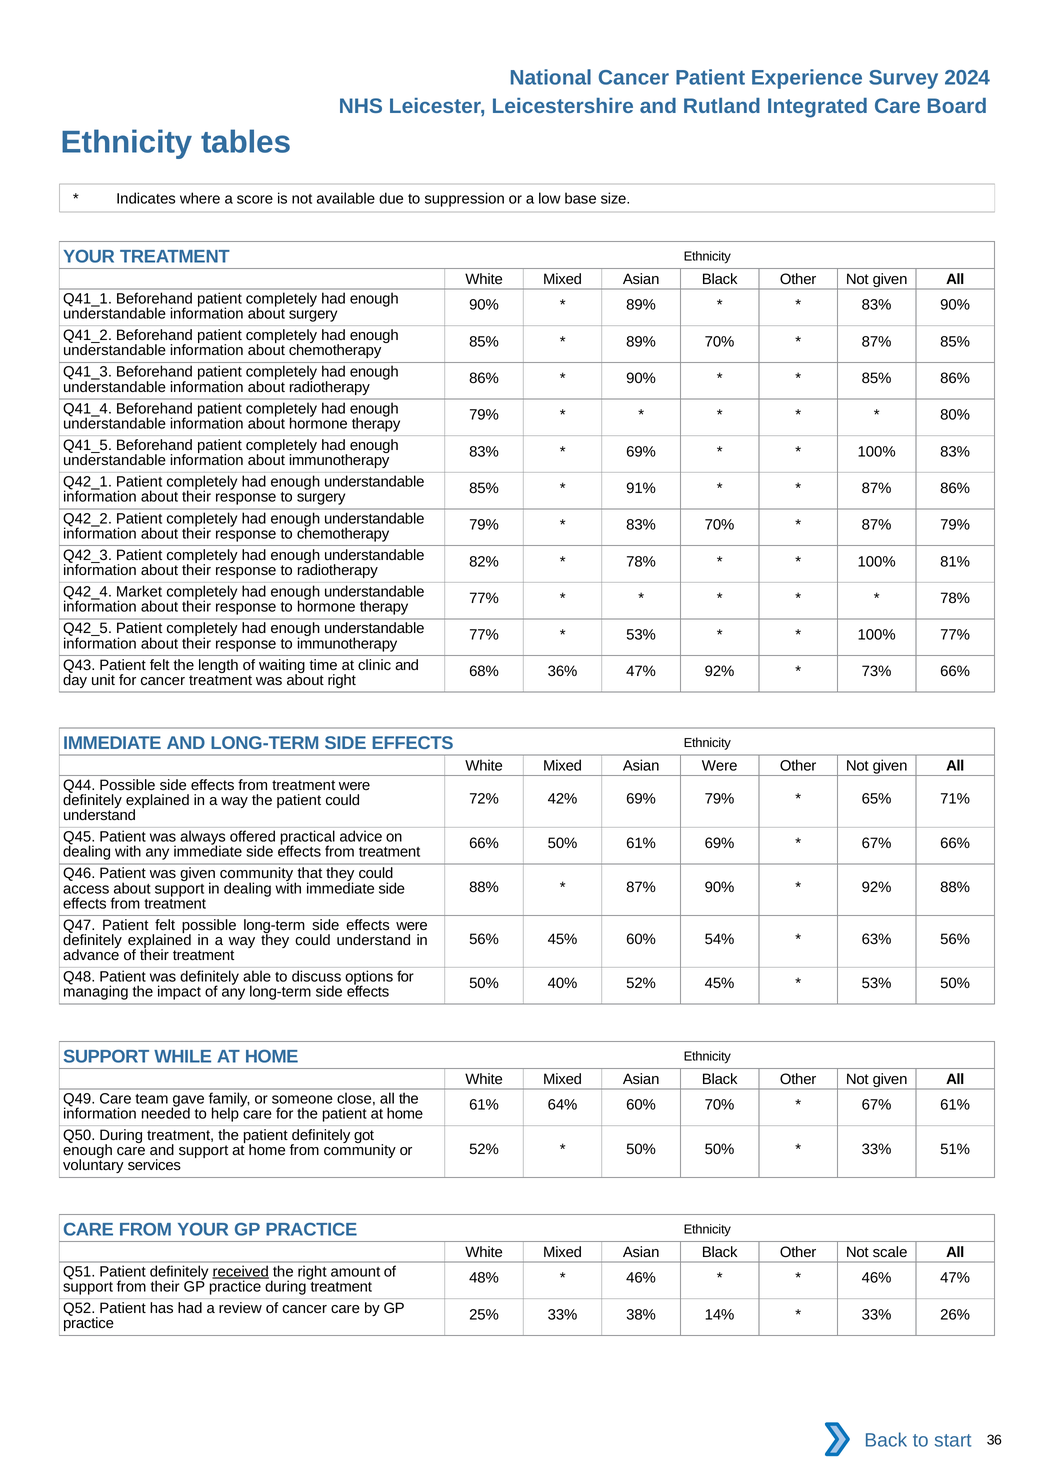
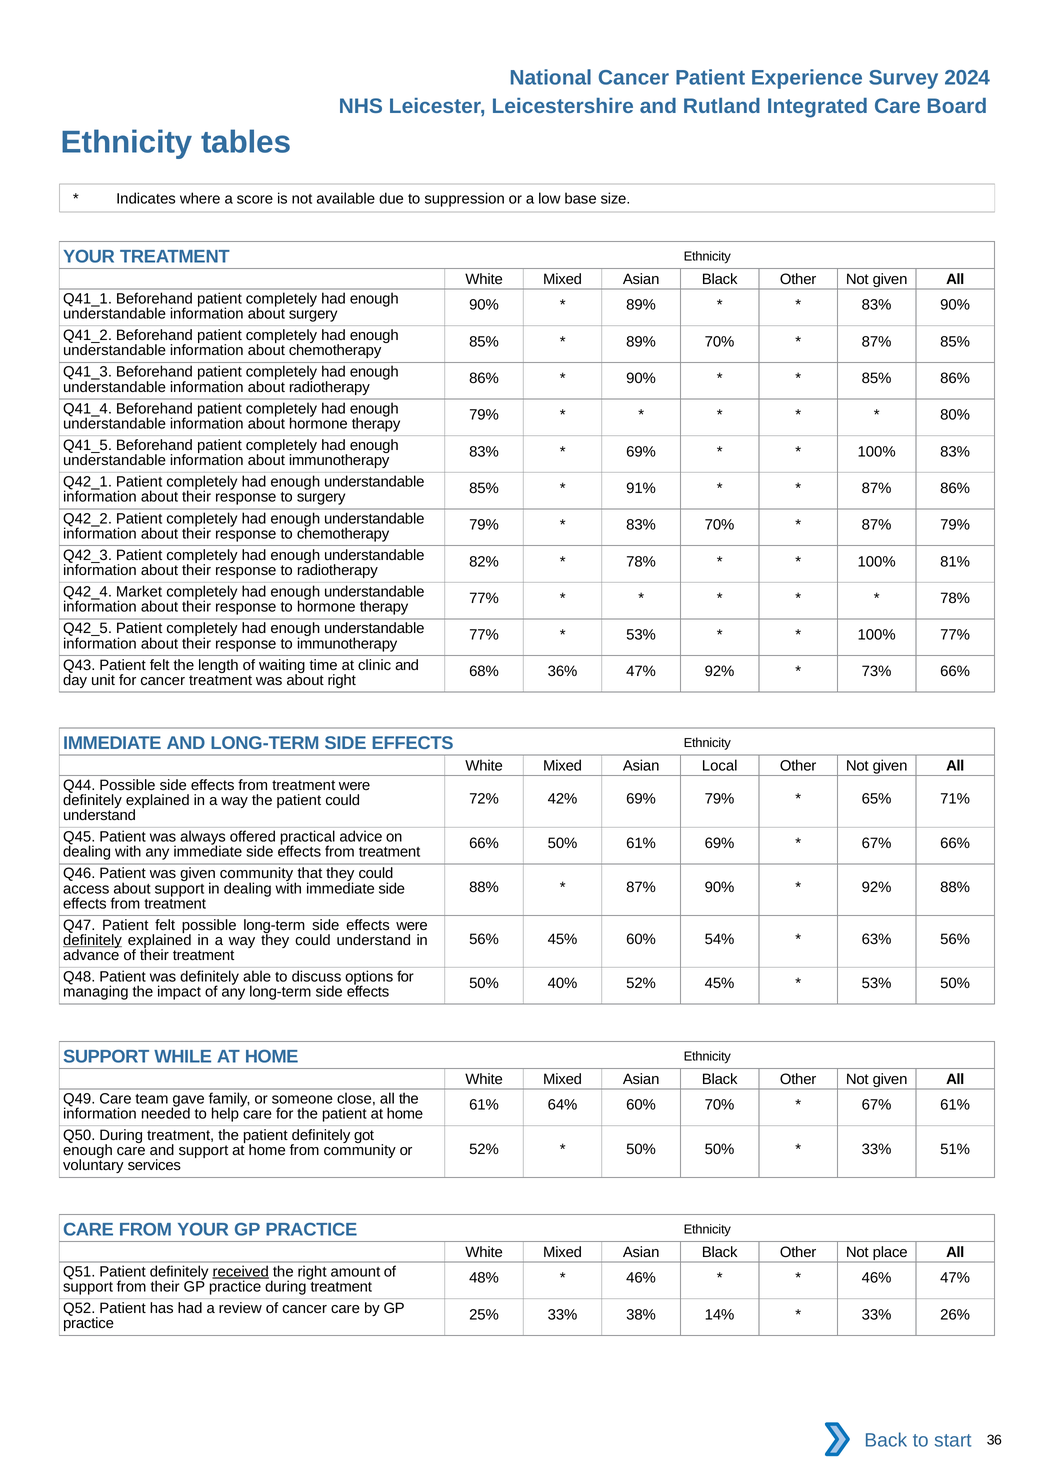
Asian Were: Were -> Local (720, 765)
definitely underline: none -> present (92, 940)
scale: scale -> place (890, 1251)
